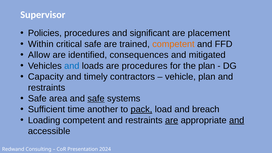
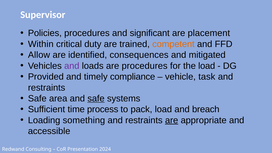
critical safe: safe -> duty (93, 44)
and colour: blue -> purple (72, 66)
the plan: plan -> load (207, 66)
Capacity: Capacity -> Provided (46, 77)
contractors: contractors -> compliance (133, 77)
vehicle plan: plan -> task (207, 77)
another: another -> process (103, 109)
pack underline: present -> none (141, 109)
Loading competent: competent -> something (84, 120)
and underline: present -> none (237, 120)
